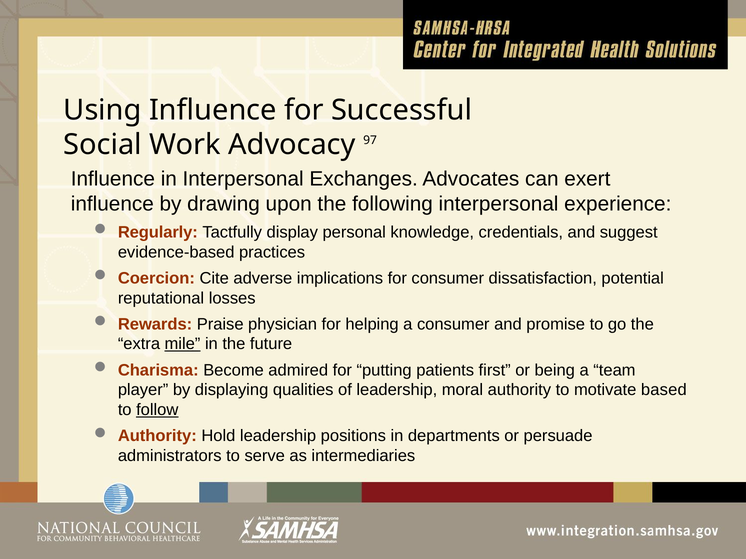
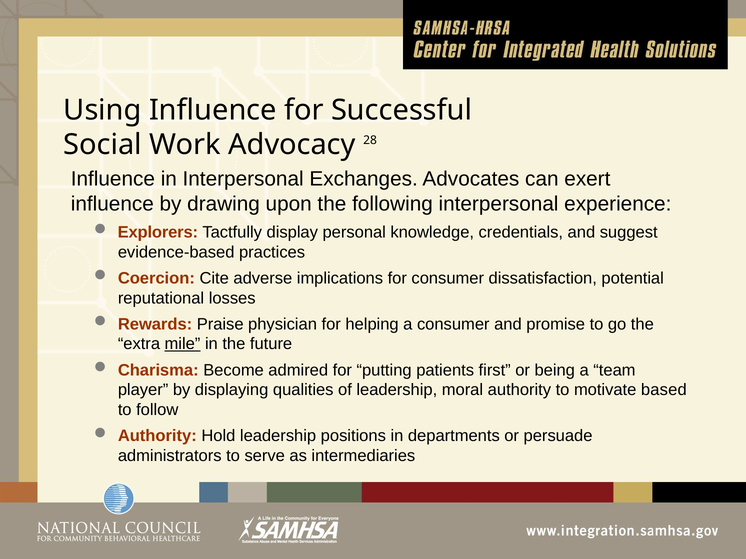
97: 97 -> 28 (370, 140)
Regularly: Regularly -> Explorers (158, 232)
follow underline: present -> none (157, 410)
